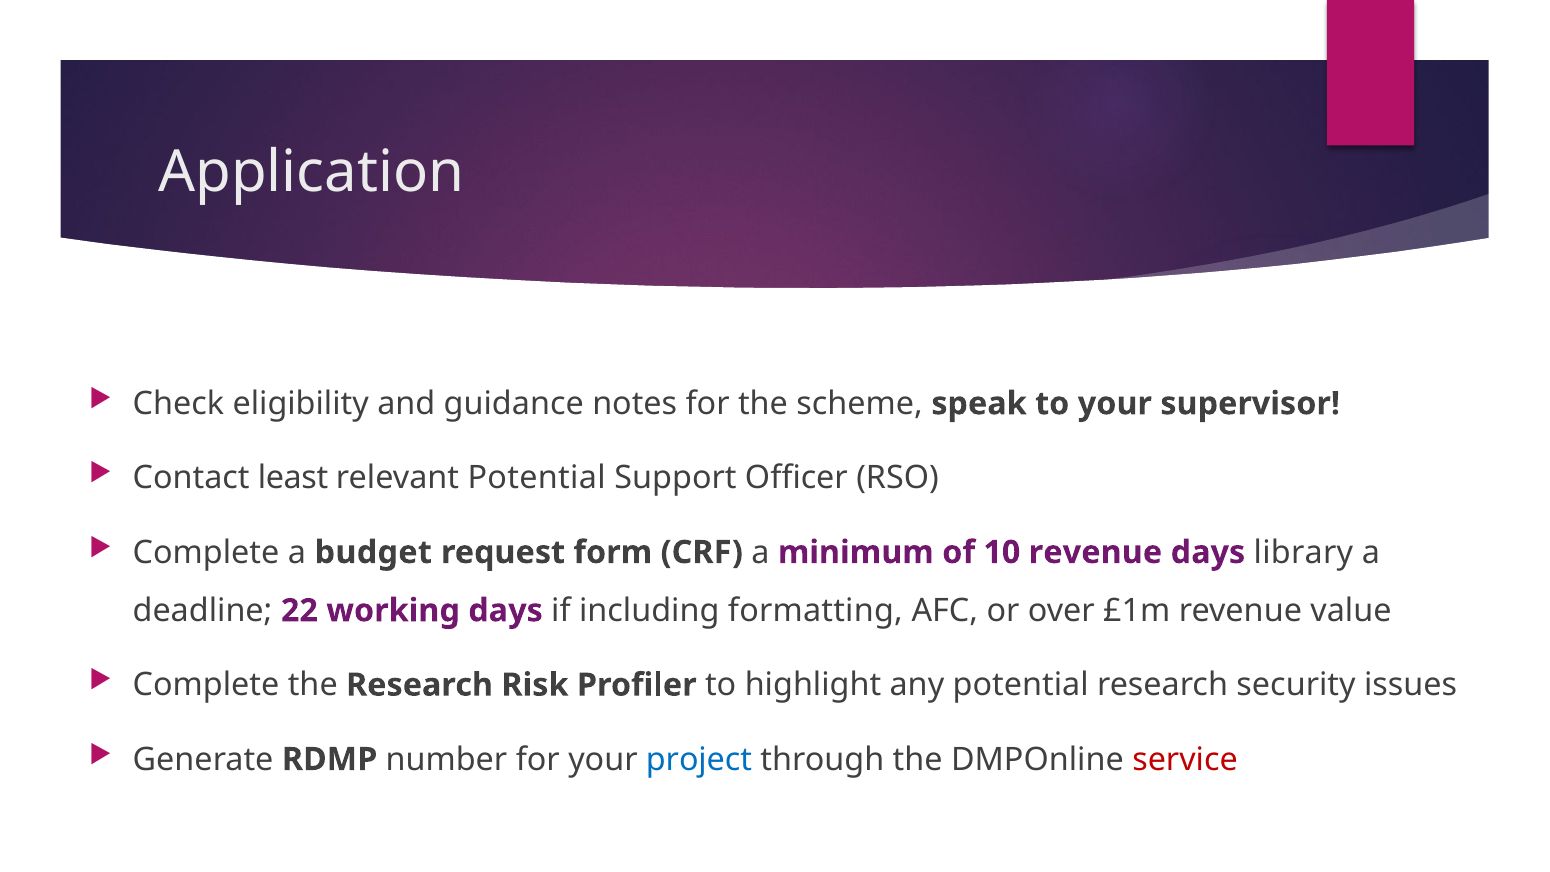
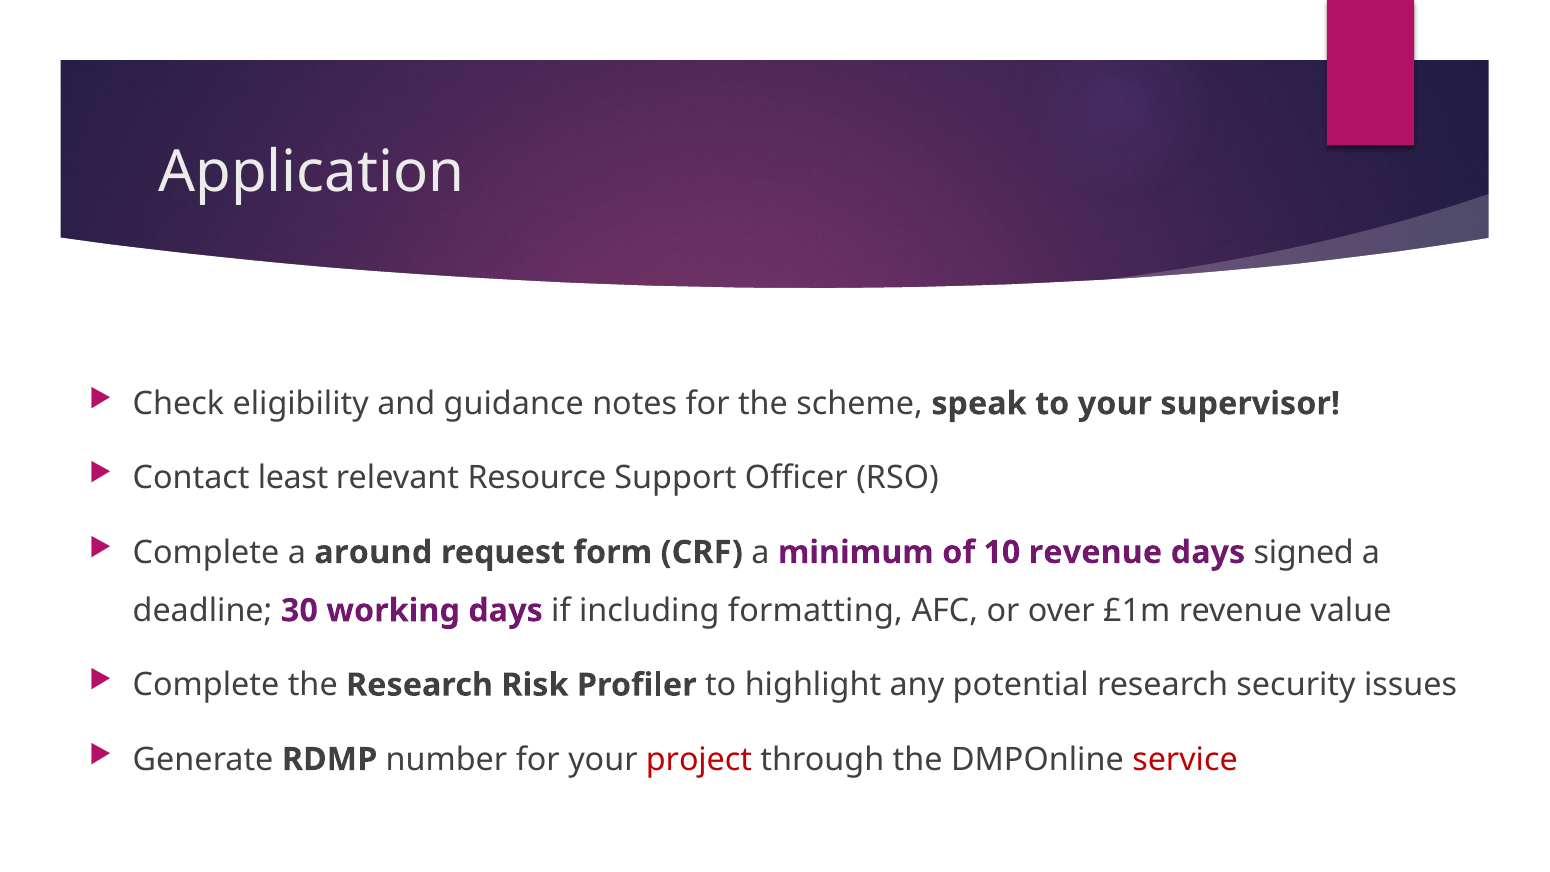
relevant Potential: Potential -> Resource (537, 478)
budget: budget -> around (373, 552)
library: library -> signed (1304, 552)
22: 22 -> 30 (299, 611)
project colour: blue -> red (699, 759)
